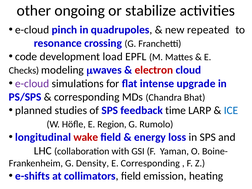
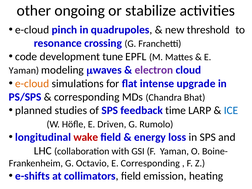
repeated: repeated -> threshold (208, 30)
load: load -> tune (113, 57)
Checks: Checks -> Yaman (24, 71)
electron colour: red -> purple (154, 70)
e-cloud colour: purple -> orange (32, 84)
Region: Region -> Driven (112, 124)
Density: Density -> Octavio (93, 163)
